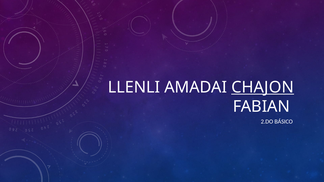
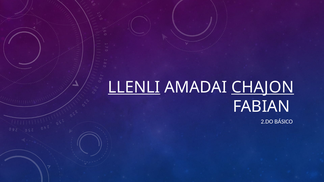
LLENLI underline: none -> present (134, 87)
